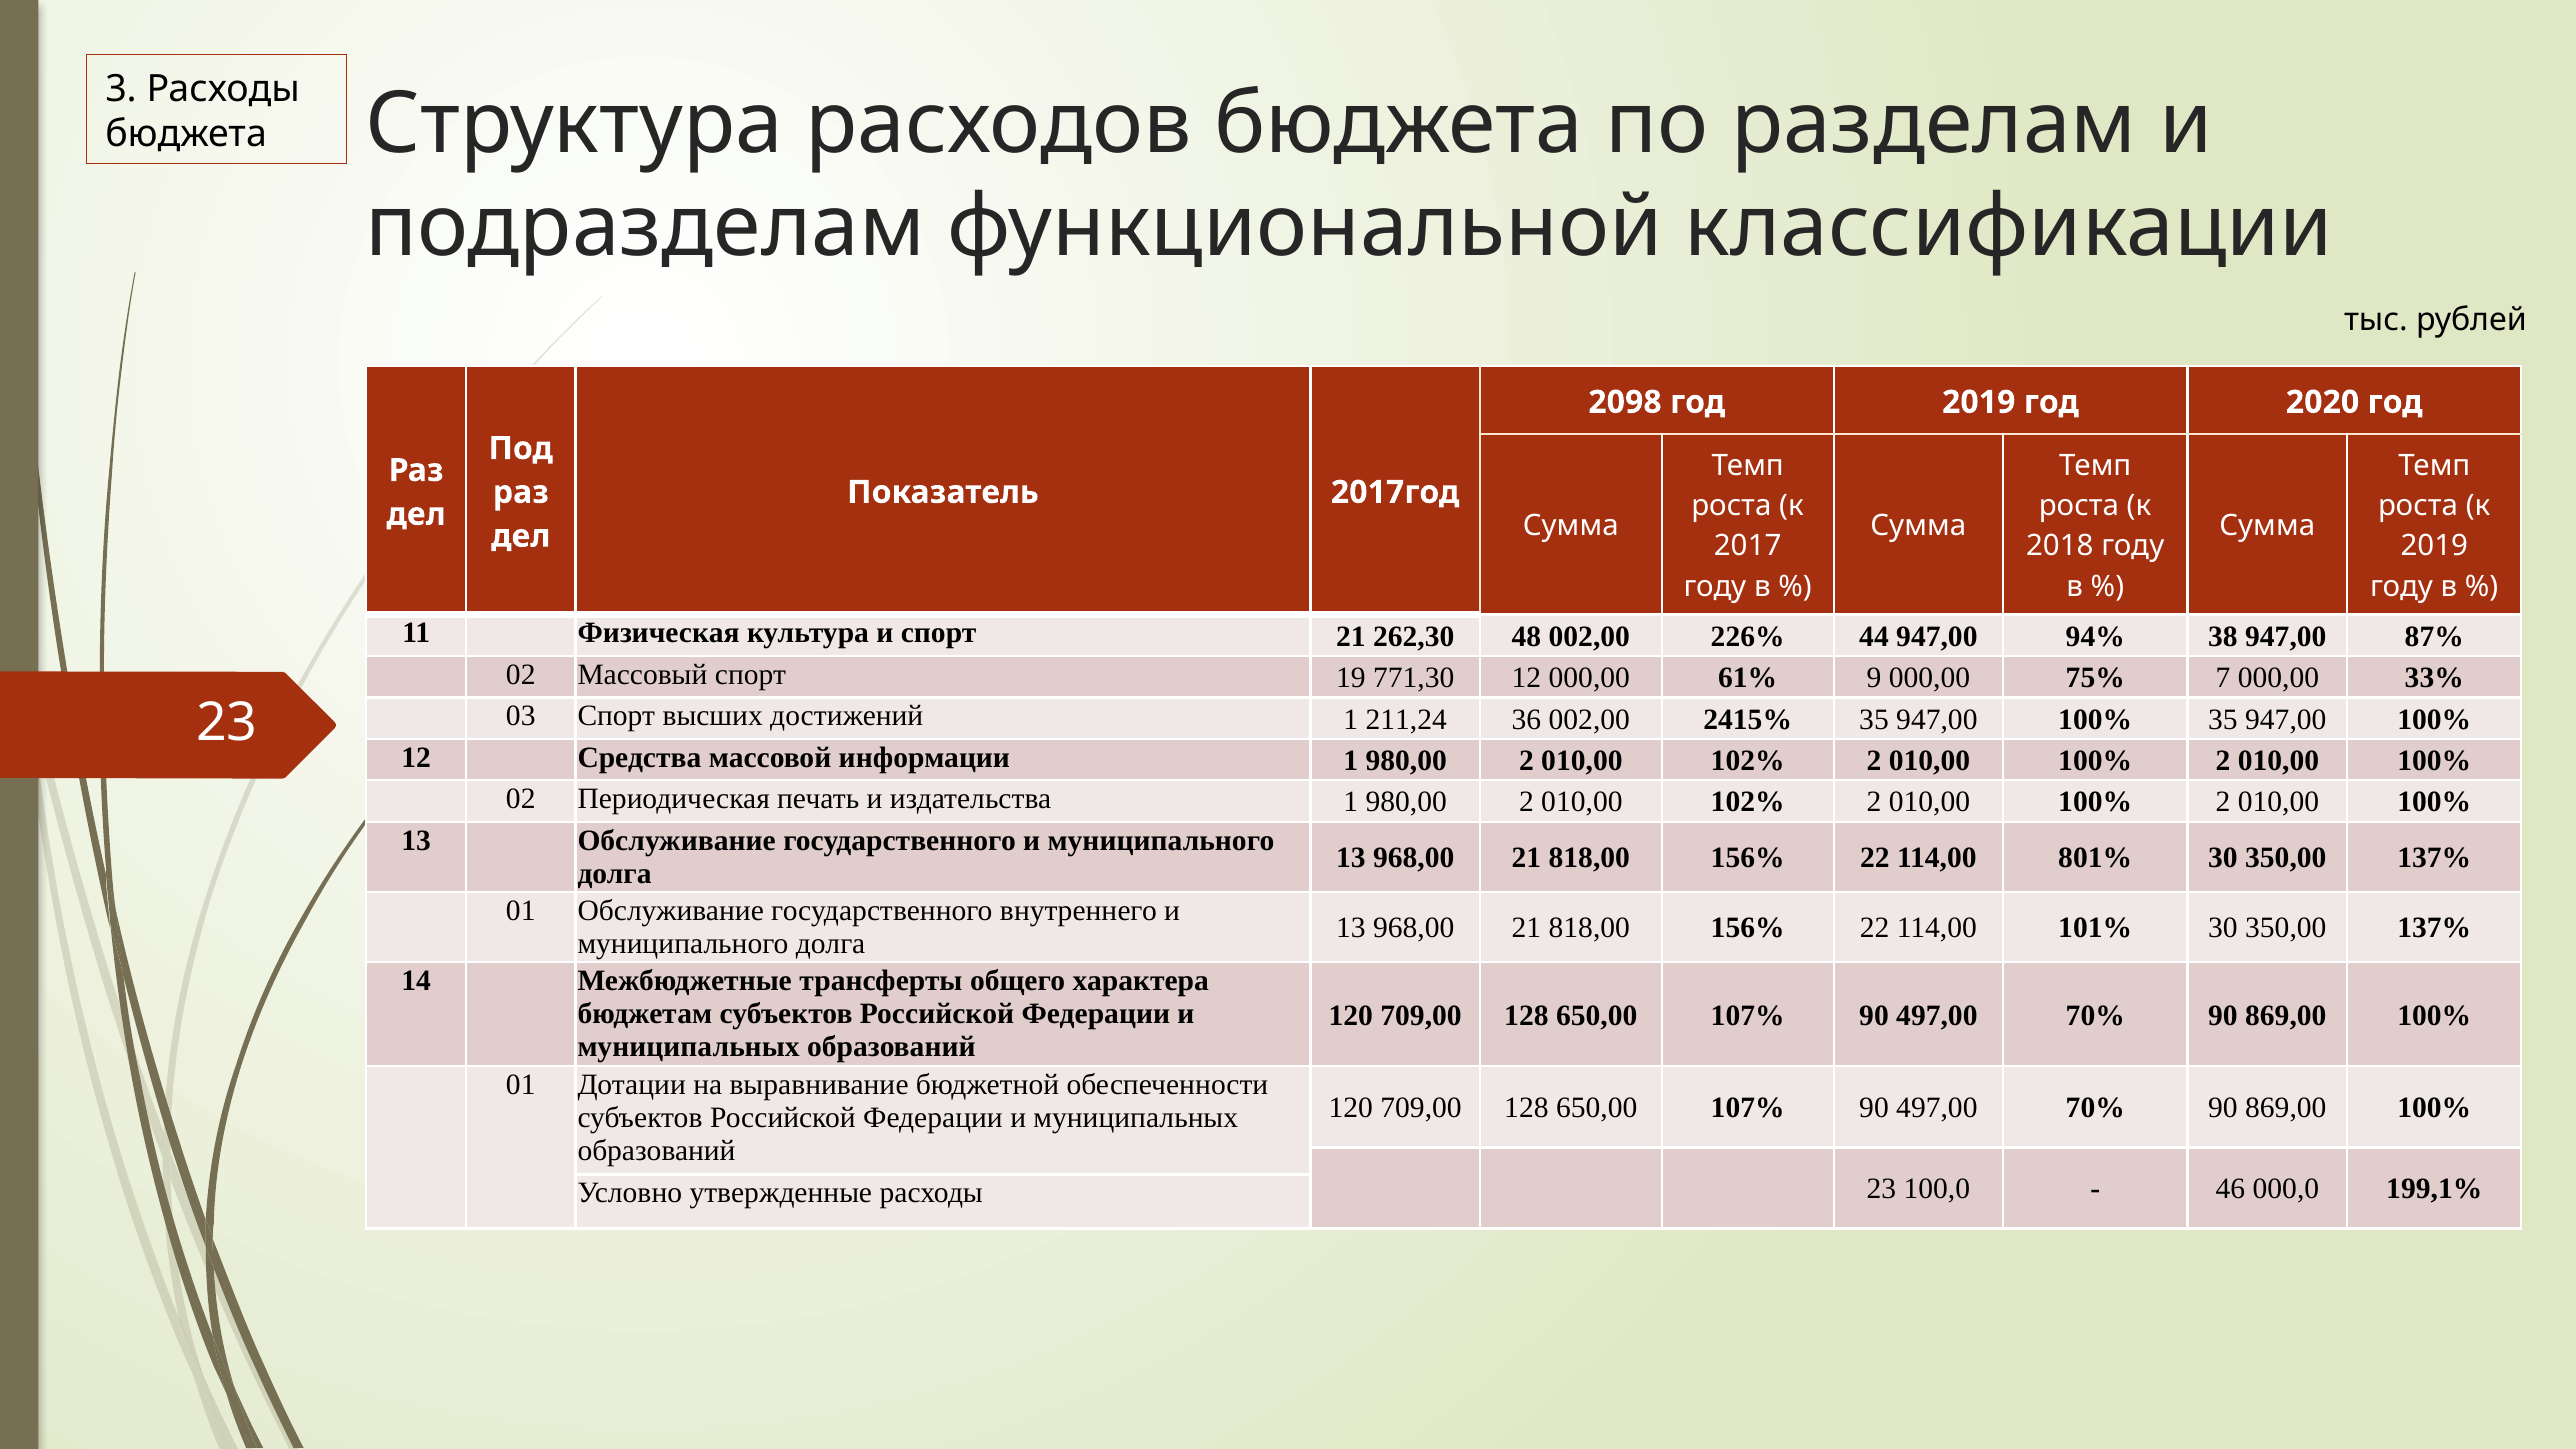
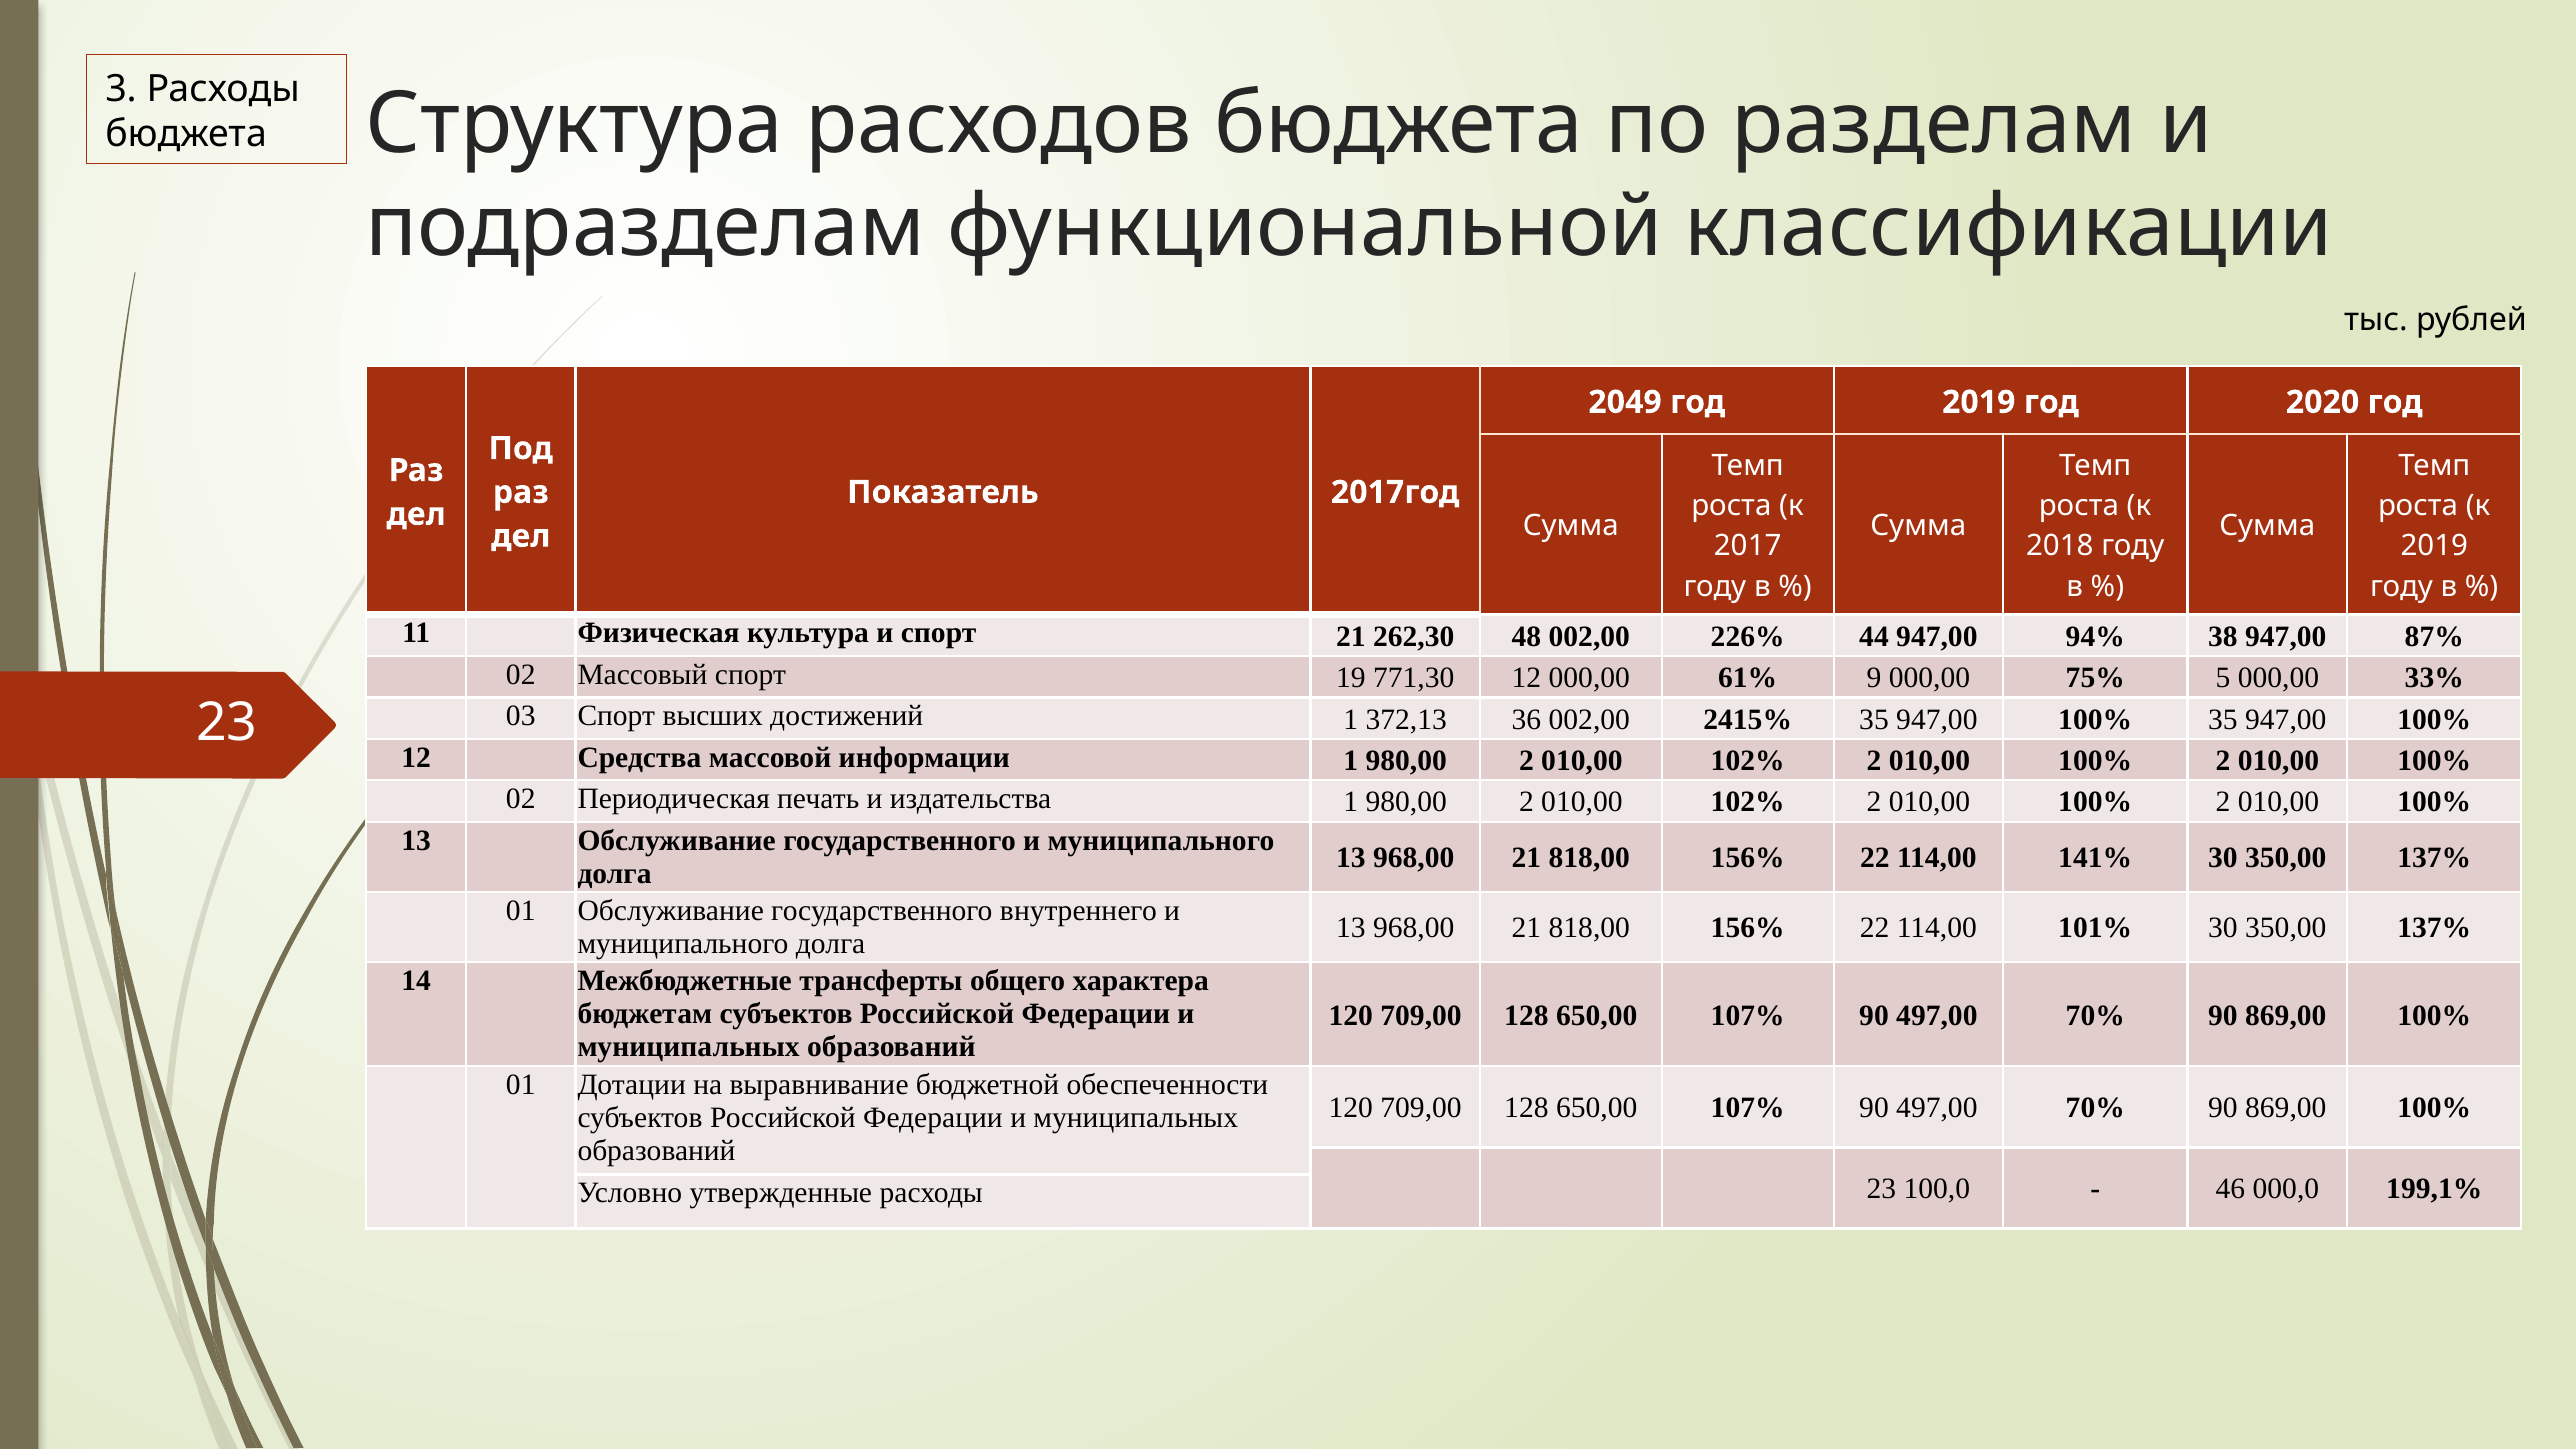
2098: 2098 -> 2049 (1625, 402)
7: 7 -> 5 (2223, 678)
211,24: 211,24 -> 372,13 (1406, 719)
801%: 801% -> 141% (2095, 858)
